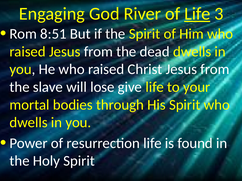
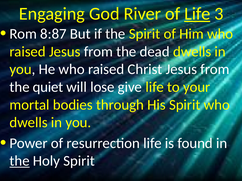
8:51: 8:51 -> 8:87 (53, 34)
slave: slave -> quiet (48, 87)
the underline: none -> present (20, 161)
